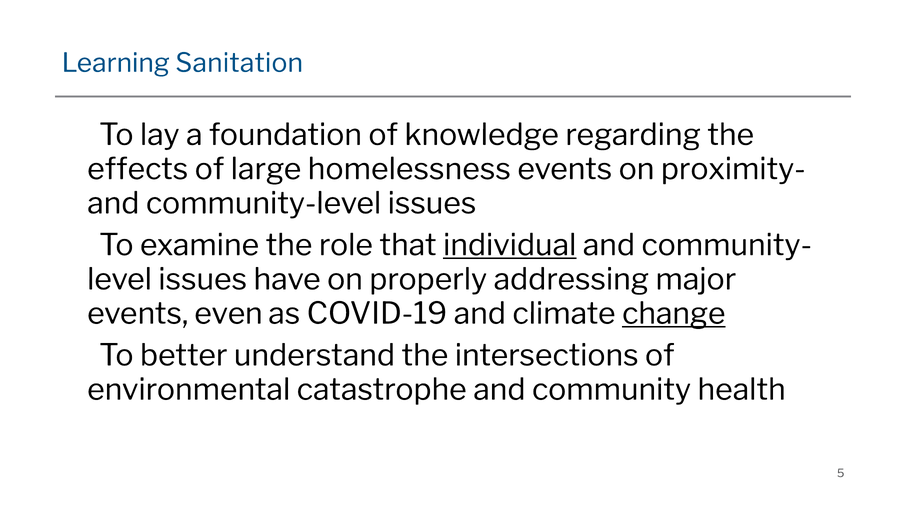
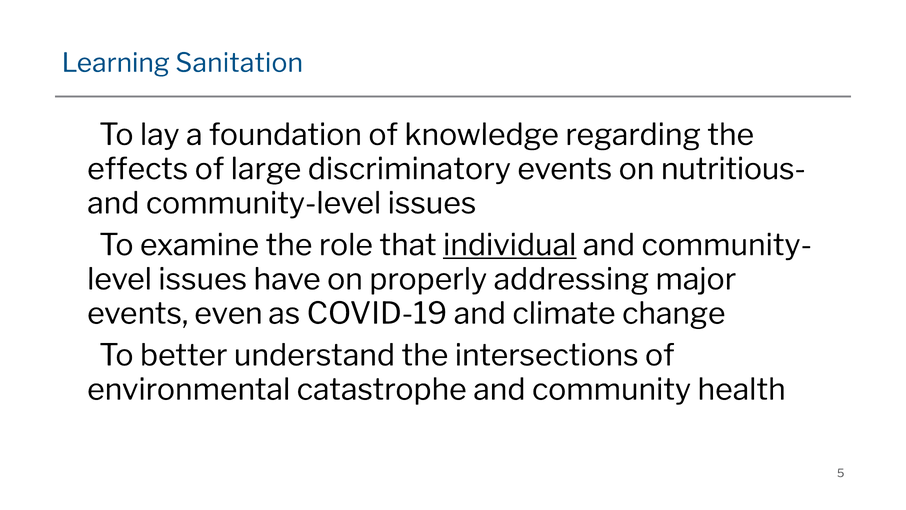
homelessness: homelessness -> discriminatory (409, 169)
proximity-: proximity- -> nutritious- (733, 169)
change underline: present -> none (674, 313)
